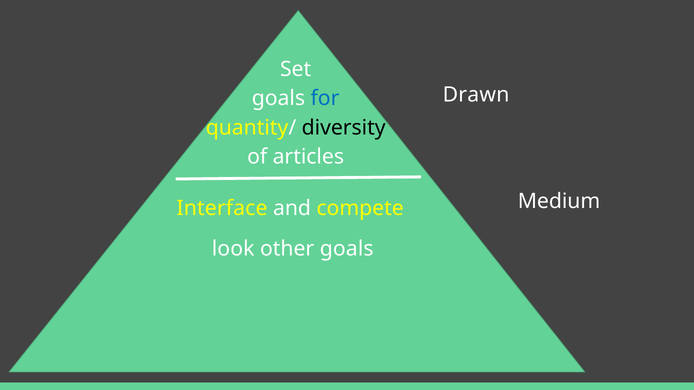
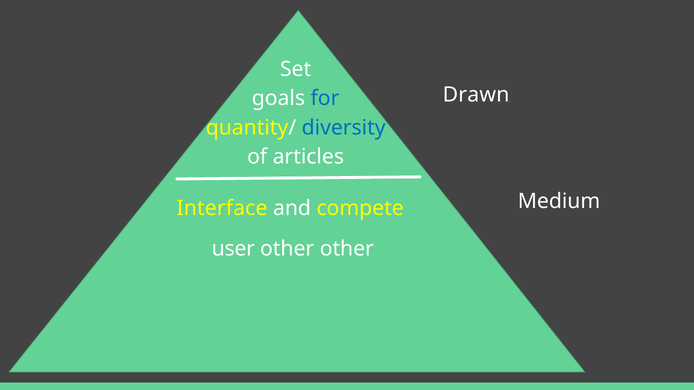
diversity colour: black -> blue (344, 128)
look: look -> user (233, 249)
other goals: goals -> other (347, 249)
